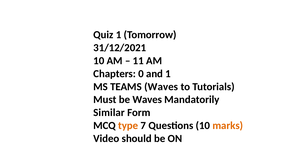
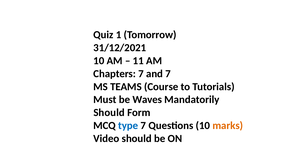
Chapters 0: 0 -> 7 (141, 73)
and 1: 1 -> 7 (168, 73)
TEAMS Waves: Waves -> Course (161, 86)
Similar: Similar -> Should (109, 112)
type colour: orange -> blue (128, 125)
